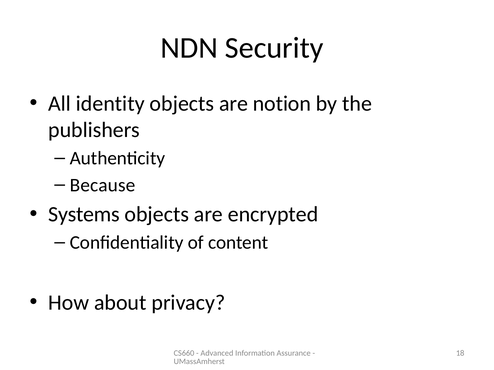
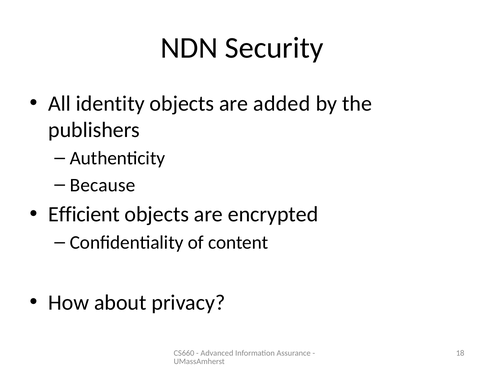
notion: notion -> added (282, 104)
Systems: Systems -> Efficient (84, 215)
